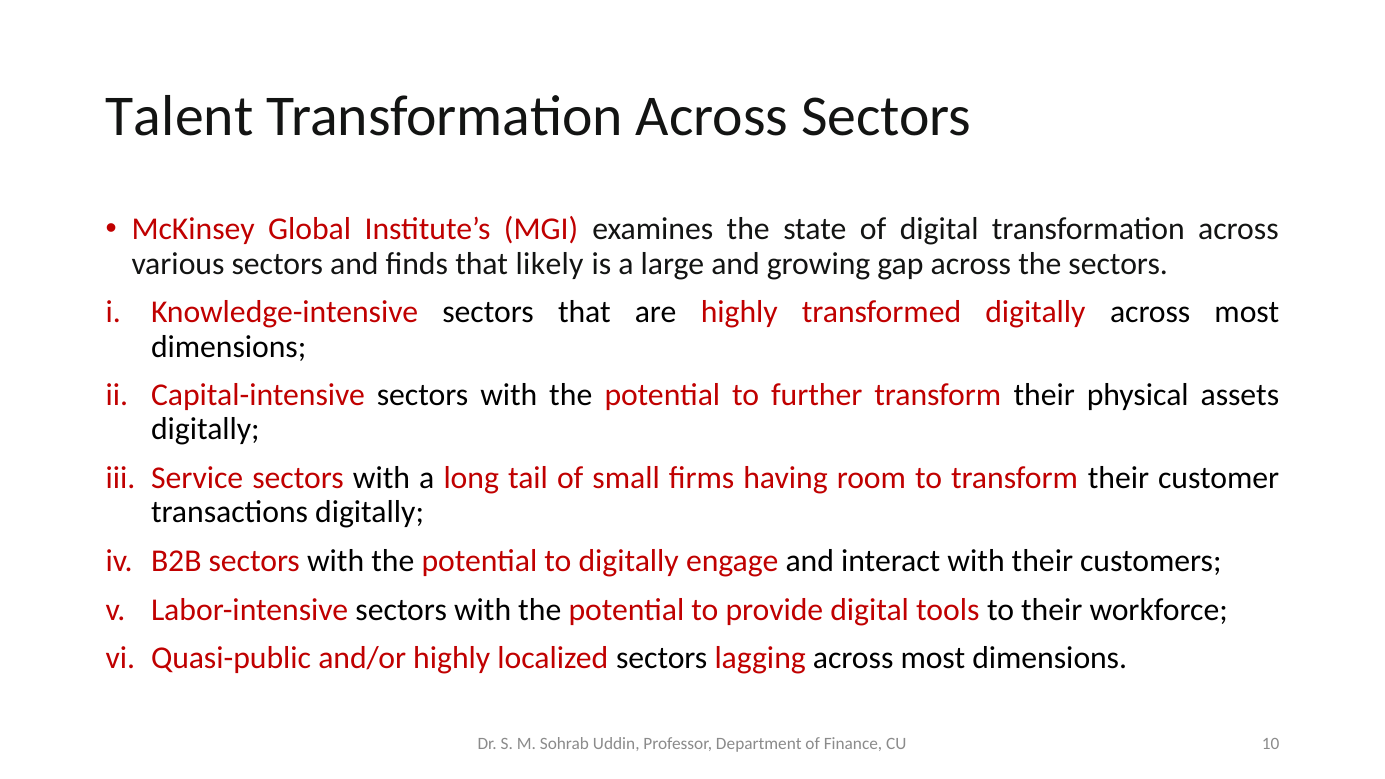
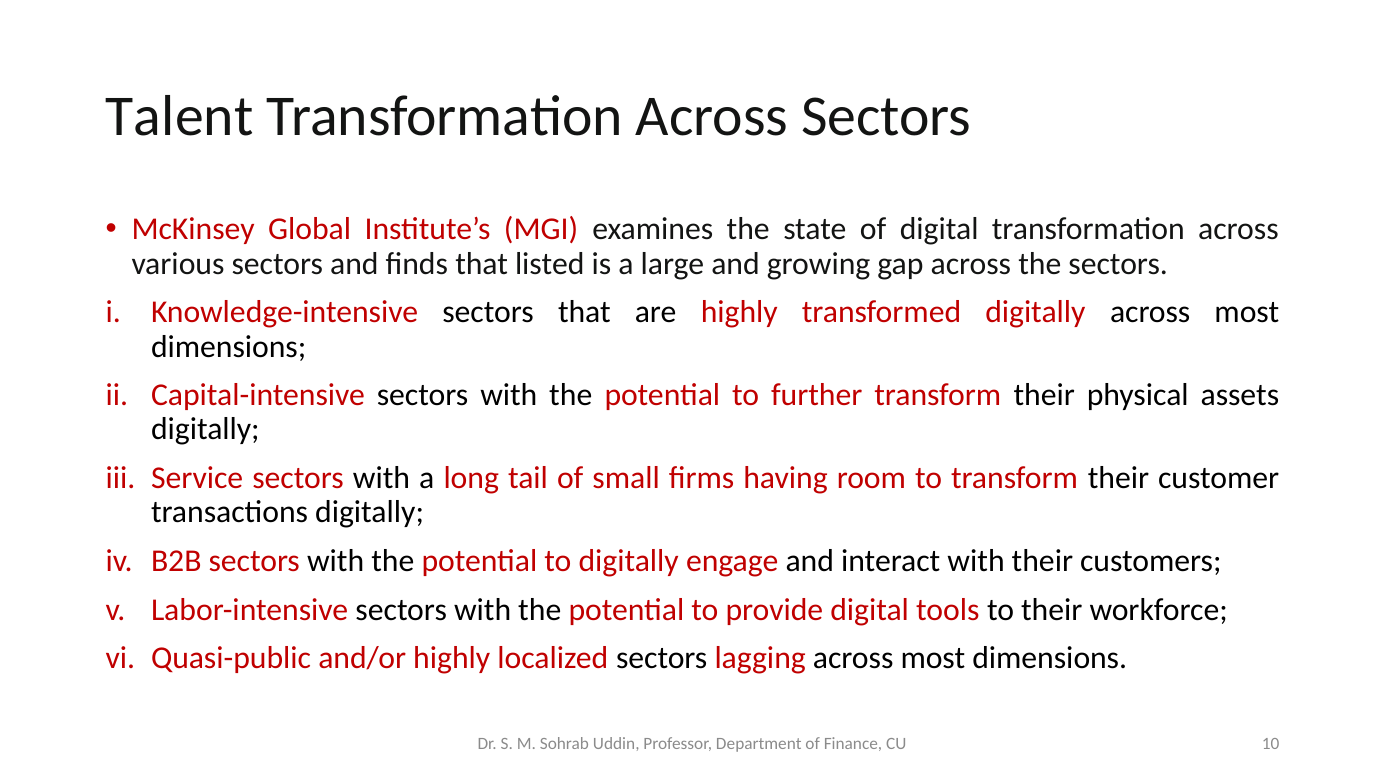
likely: likely -> listed (550, 264)
